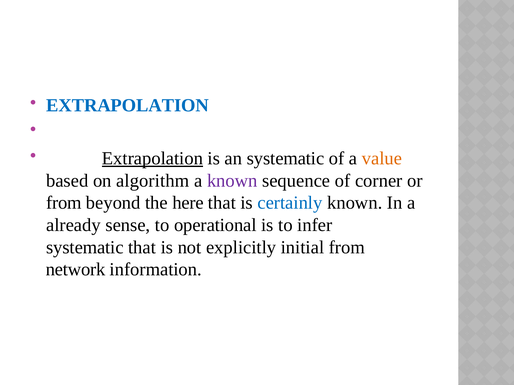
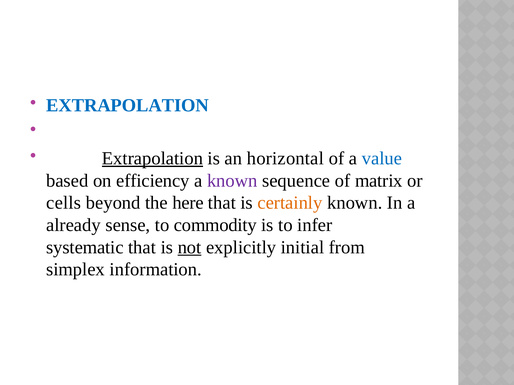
an systematic: systematic -> horizontal (285, 159)
value colour: orange -> blue (382, 159)
algorithm: algorithm -> efficiency (153, 181)
corner: corner -> matrix (379, 181)
from: from -> cells (64, 203)
certainly colour: blue -> orange (290, 203)
operational: operational -> commodity (215, 225)
not underline: none -> present (190, 248)
network: network -> simplex (76, 270)
